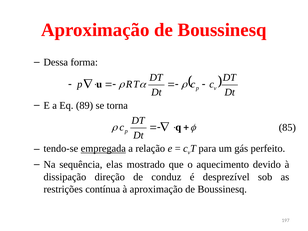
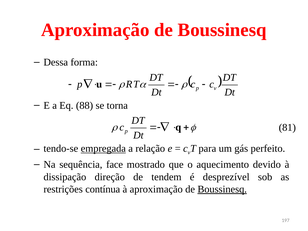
89: 89 -> 88 (85, 105)
85: 85 -> 81 (287, 128)
elas: elas -> face (115, 165)
conduz: conduz -> tendem (166, 177)
Boussinesq underline: none -> present (222, 189)
